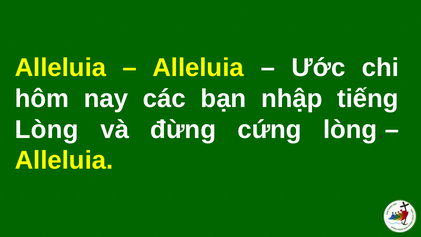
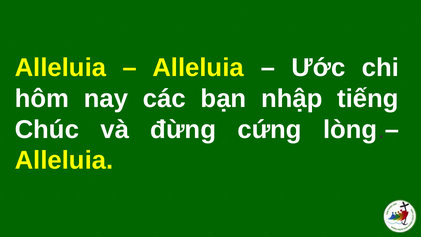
Lòng: Lòng -> Chúc (47, 129)
